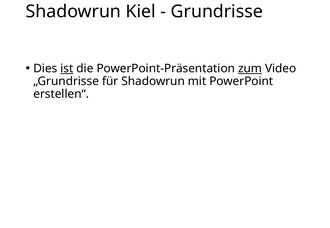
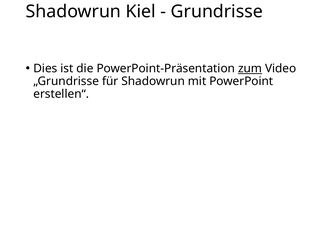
ist underline: present -> none (67, 69)
